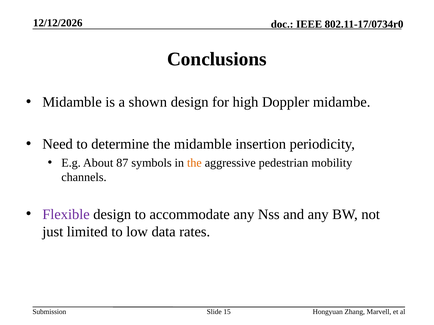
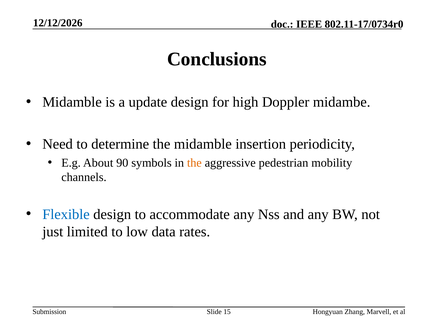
shown: shown -> update (148, 102)
87: 87 -> 90 (122, 163)
Flexible colour: purple -> blue (66, 215)
